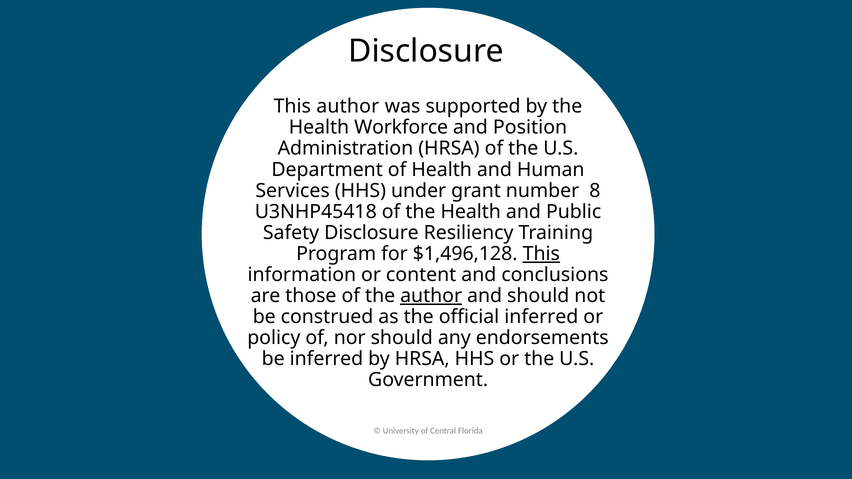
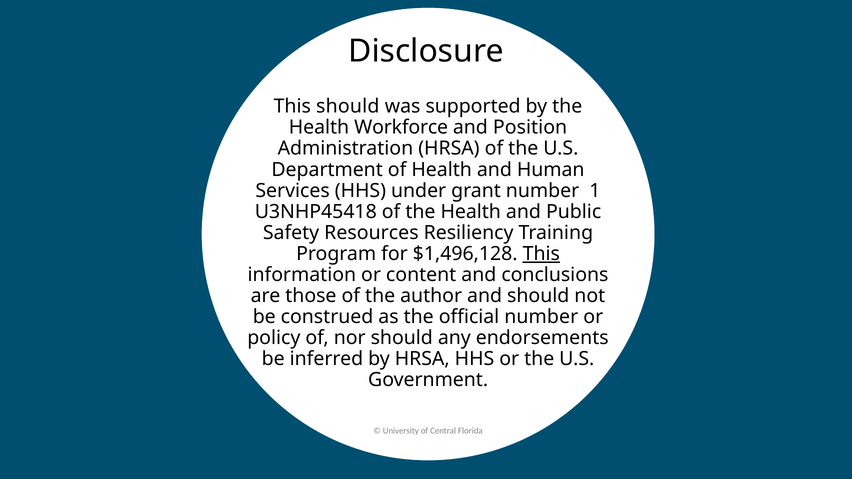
This author: author -> should (348, 107)
8: 8 -> 1 (595, 191)
Safety Disclosure: Disclosure -> Resources (371, 233)
author underline: present -> none (431, 296)
official inferred: inferred -> number (541, 317)
